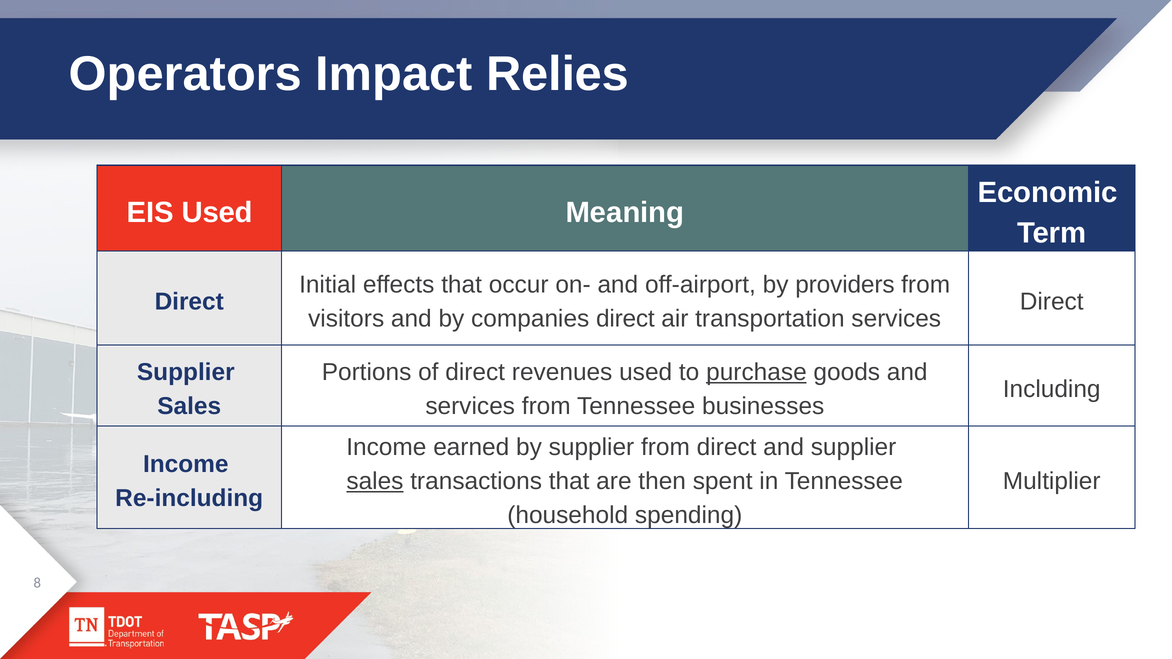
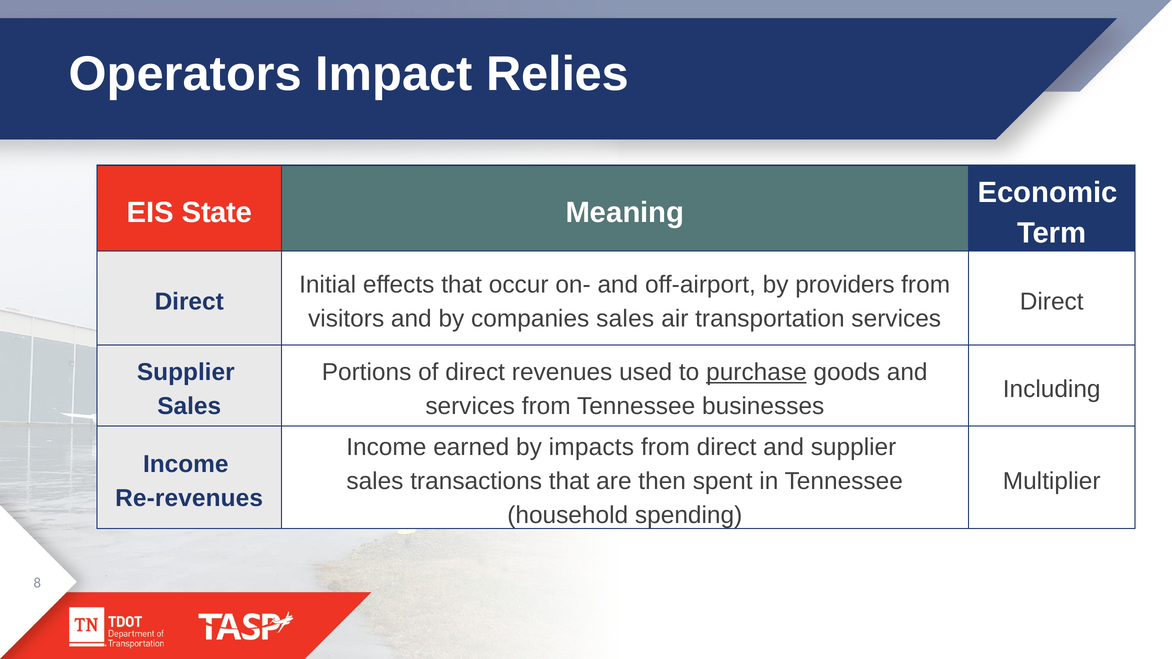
EIS Used: Used -> State (217, 213)
companies direct: direct -> sales (625, 319)
by supplier: supplier -> impacts (591, 447)
sales underline: present -> none (375, 481)
Re-including: Re-including -> Re-revenues (189, 498)
